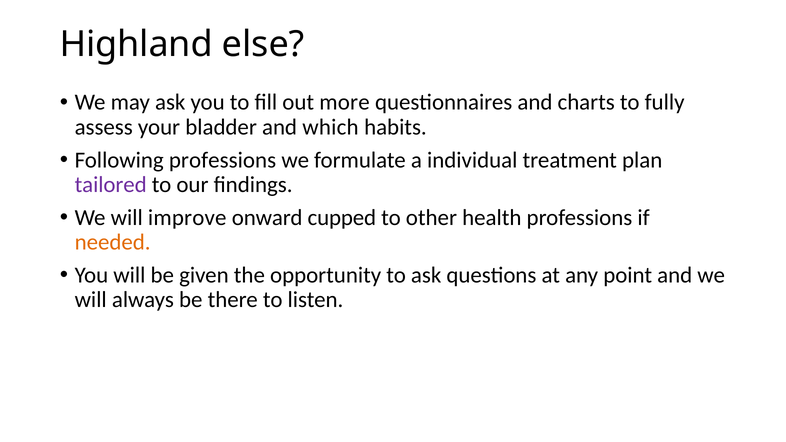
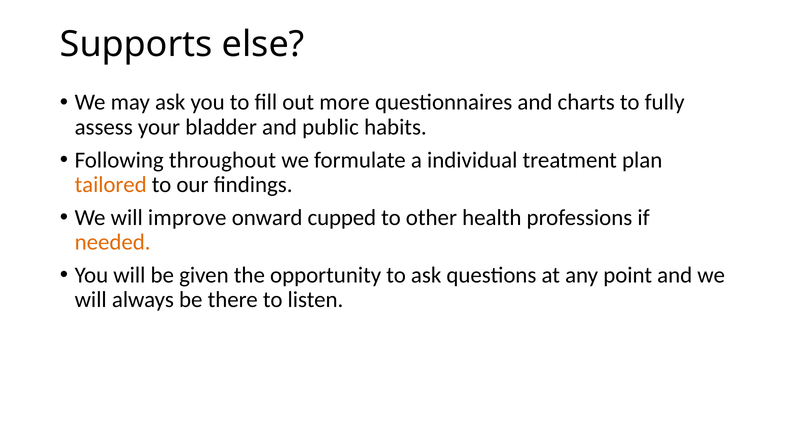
Highland: Highland -> Supports (136, 44)
which: which -> public (331, 127)
Following professions: professions -> throughout (223, 160)
tailored colour: purple -> orange (111, 185)
